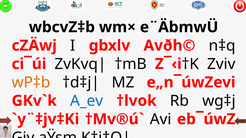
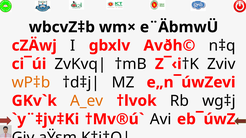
A_ev colour: blue -> orange (87, 101)
